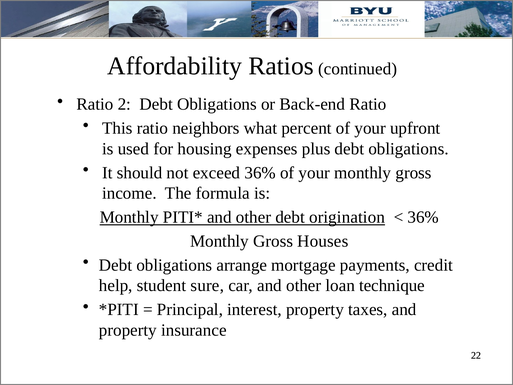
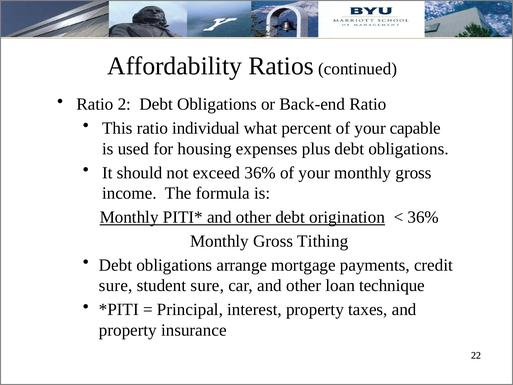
neighbors: neighbors -> individual (206, 128)
upfront: upfront -> capable (415, 128)
Houses: Houses -> Tithing (323, 241)
help: help -> sure (116, 285)
